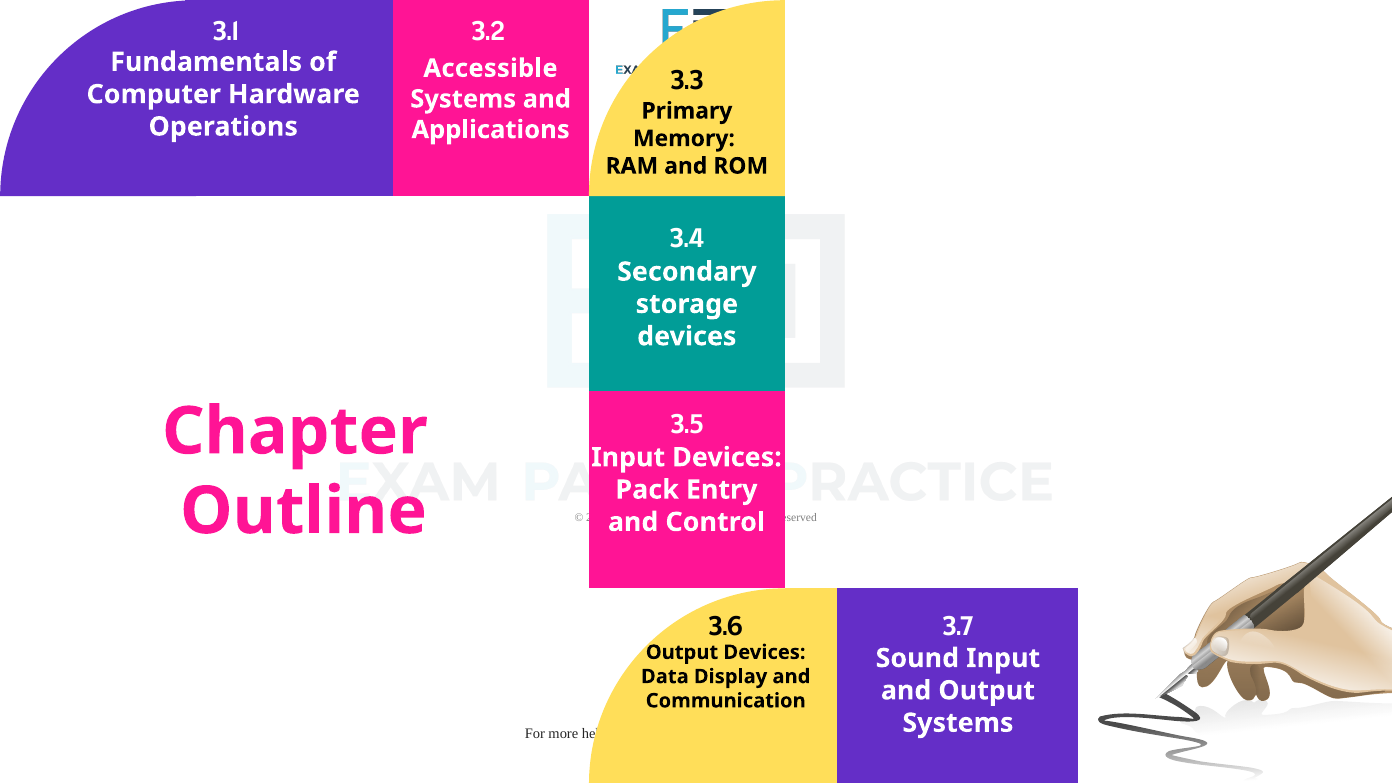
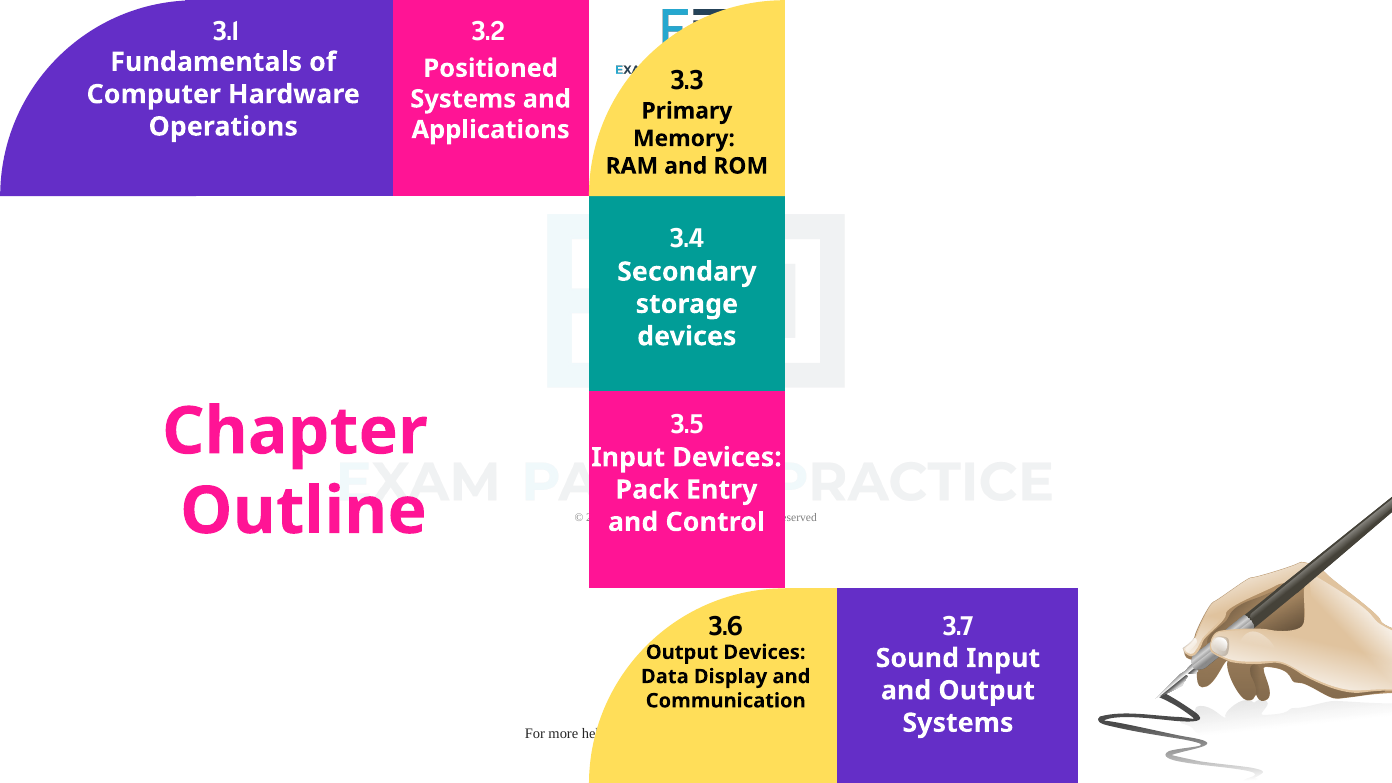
Accessible: Accessible -> Positioned (491, 68)
